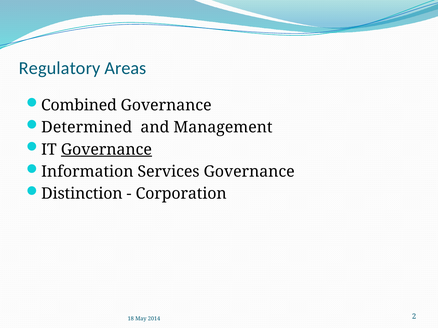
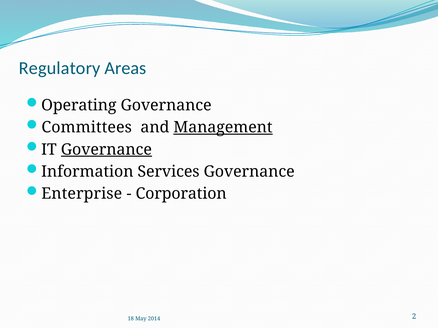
Combined: Combined -> Operating (79, 105)
Determined: Determined -> Committees (87, 128)
Management underline: none -> present (223, 128)
Distinction: Distinction -> Enterprise (82, 194)
